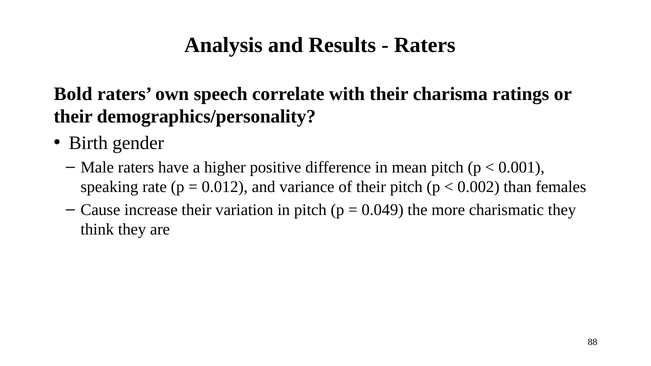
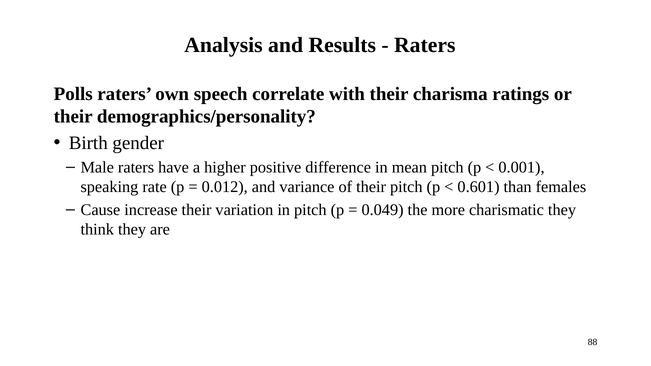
Bold: Bold -> Polls (73, 94)
0.002: 0.002 -> 0.601 (479, 187)
